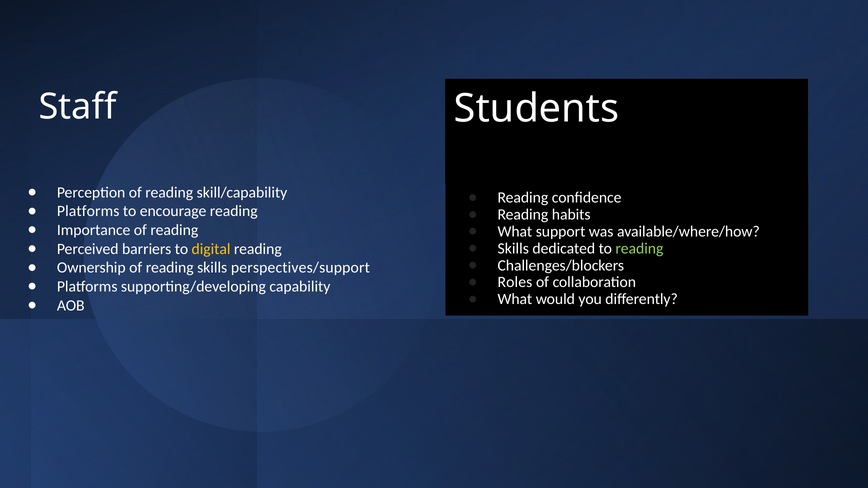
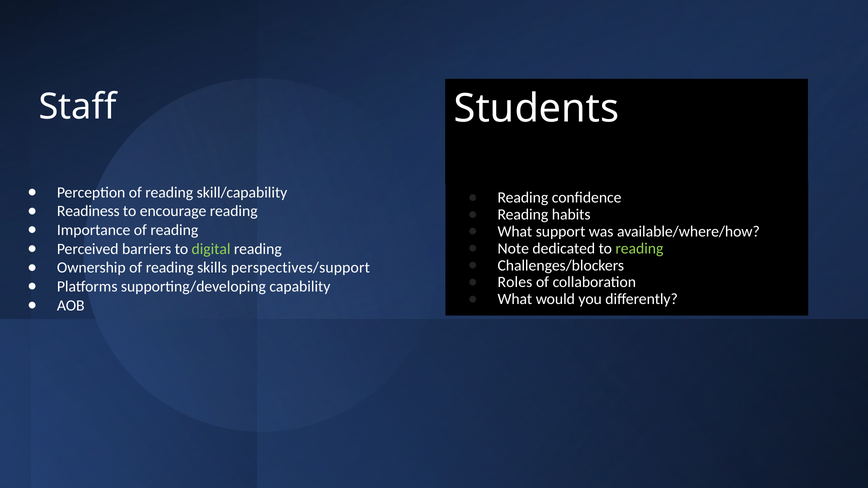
Platforms: Platforms -> Readiness (88, 211)
Skills: Skills -> Note (513, 249)
digital colour: yellow -> light green (211, 249)
